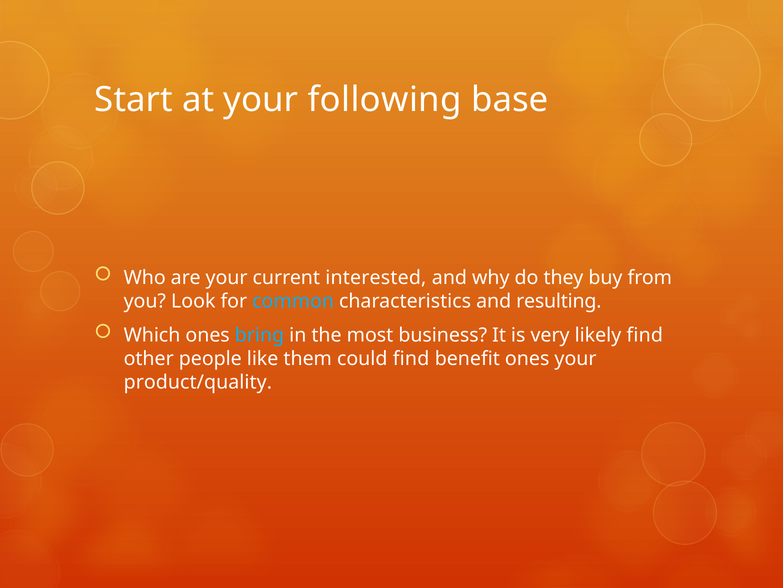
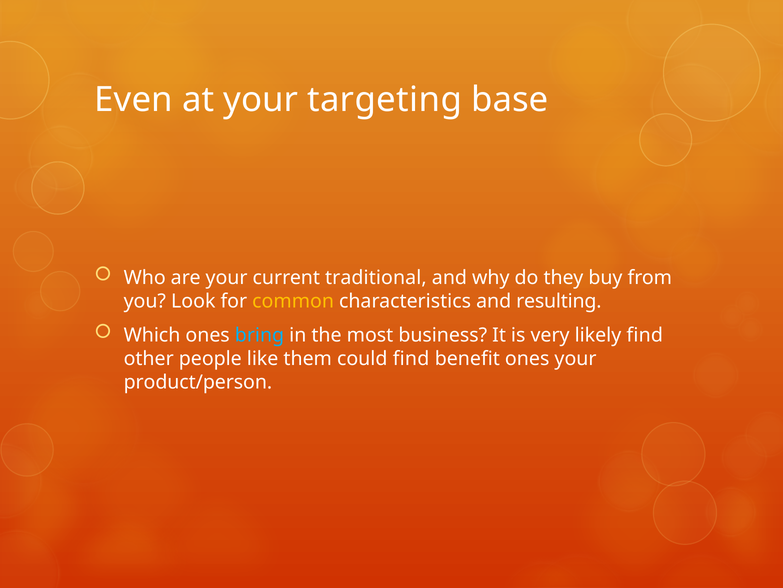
Start: Start -> Even (134, 100)
following: following -> targeting (385, 100)
interested: interested -> traditional (376, 277)
common colour: light blue -> yellow (293, 301)
product/quality: product/quality -> product/person (198, 382)
